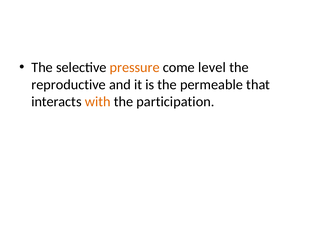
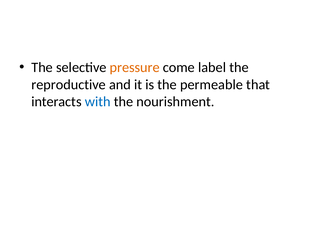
level: level -> label (212, 67)
with colour: orange -> blue (98, 102)
participation: participation -> nourishment (175, 102)
